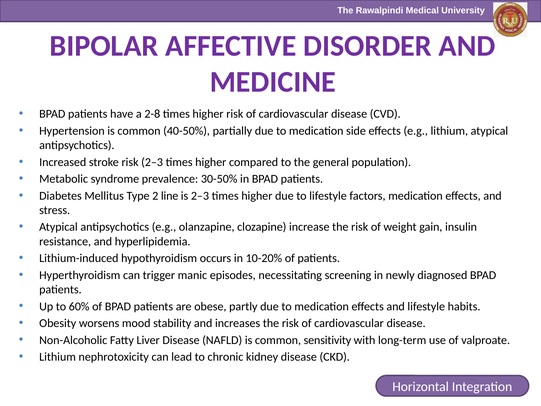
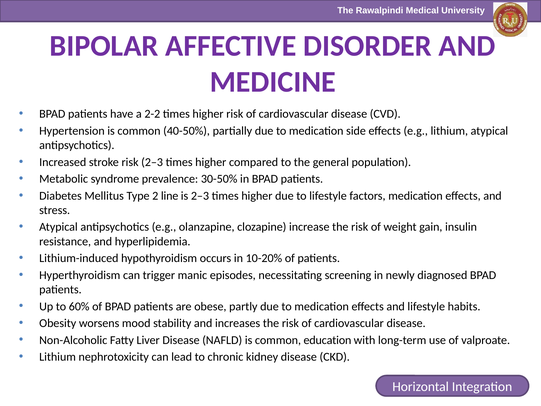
2-8: 2-8 -> 2-2 (152, 114)
sensitivity: sensitivity -> education (327, 340)
